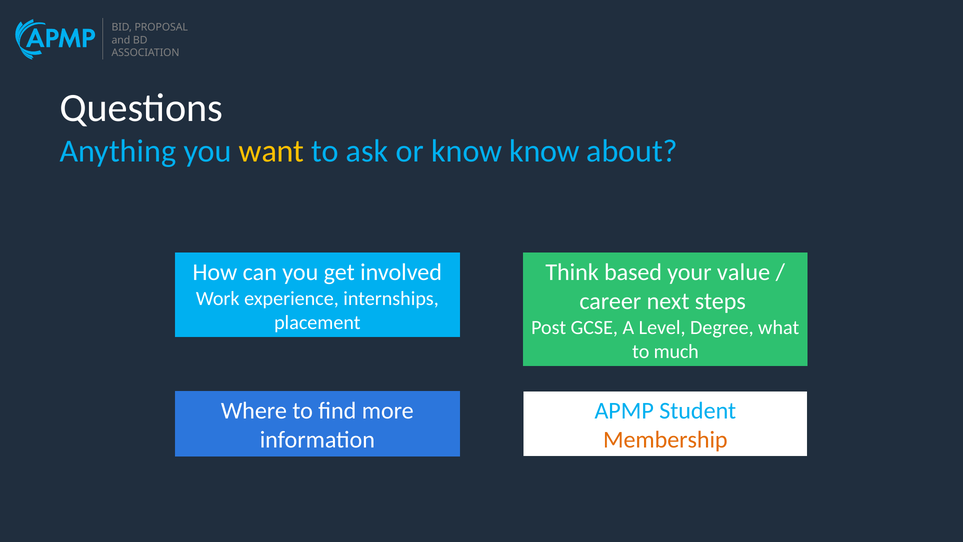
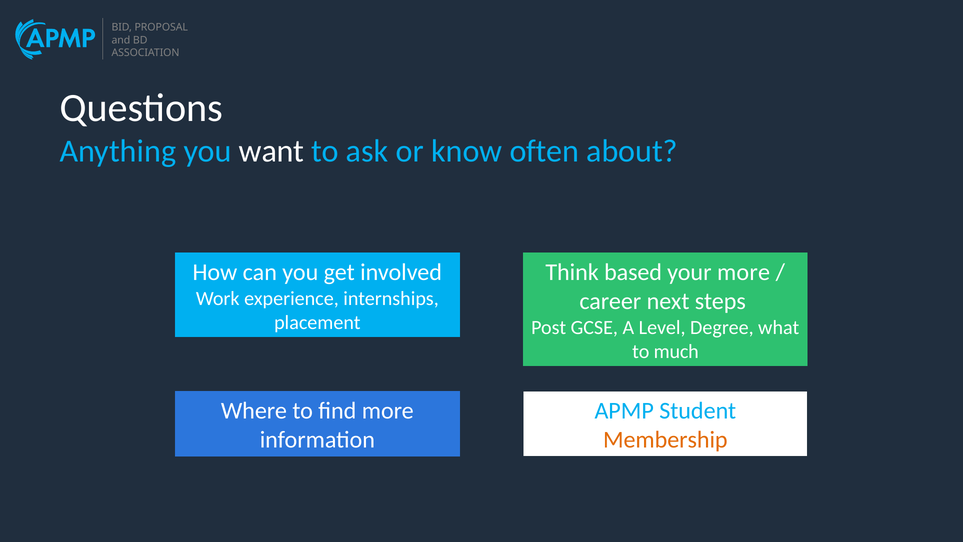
want colour: yellow -> white (271, 151)
know know: know -> often (544, 151)
your value: value -> more (744, 272)
